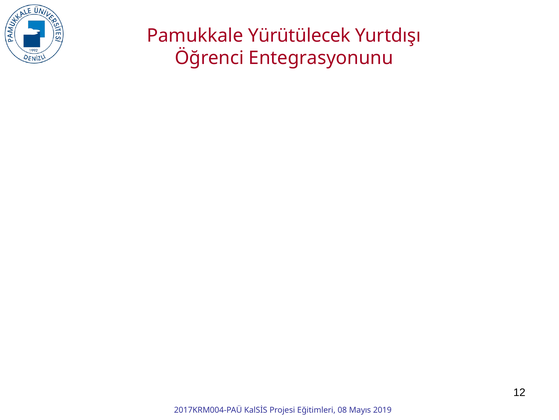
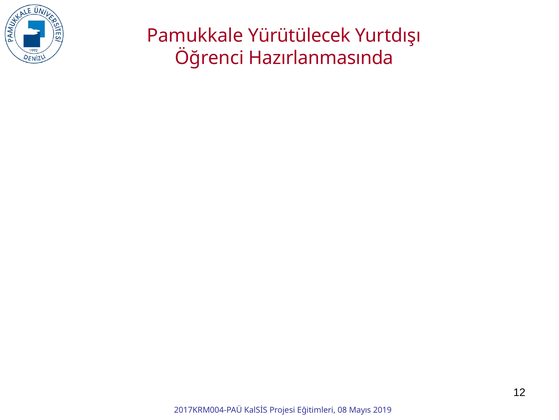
Entegrasyonunu: Entegrasyonunu -> Hazırlanmasında (321, 58)
